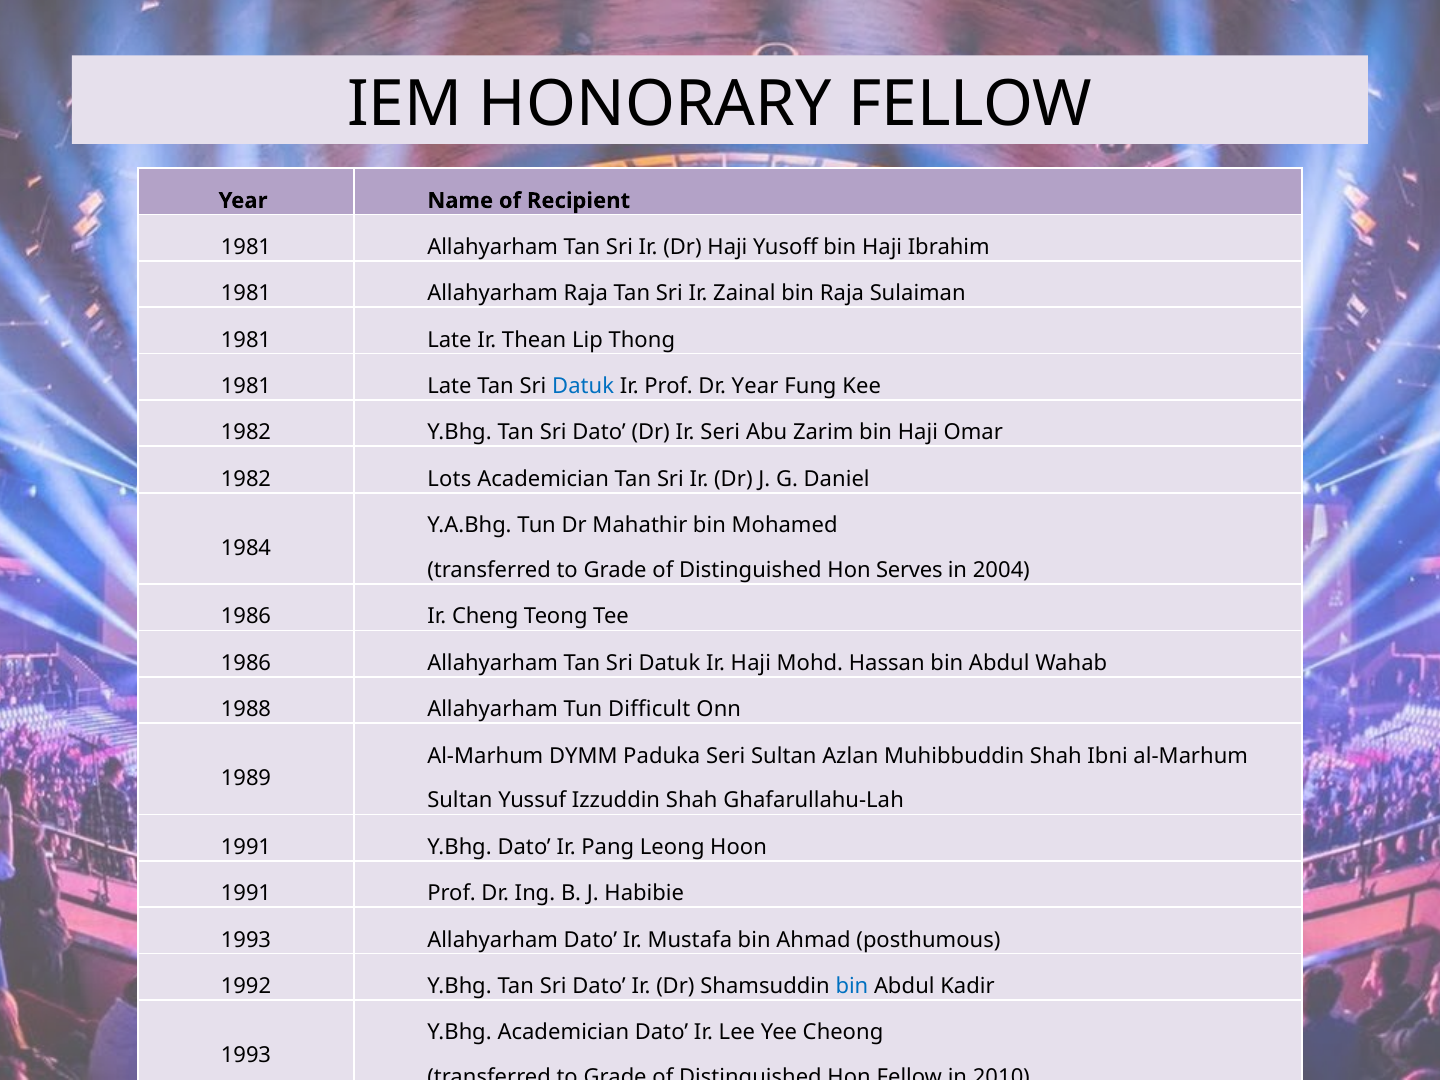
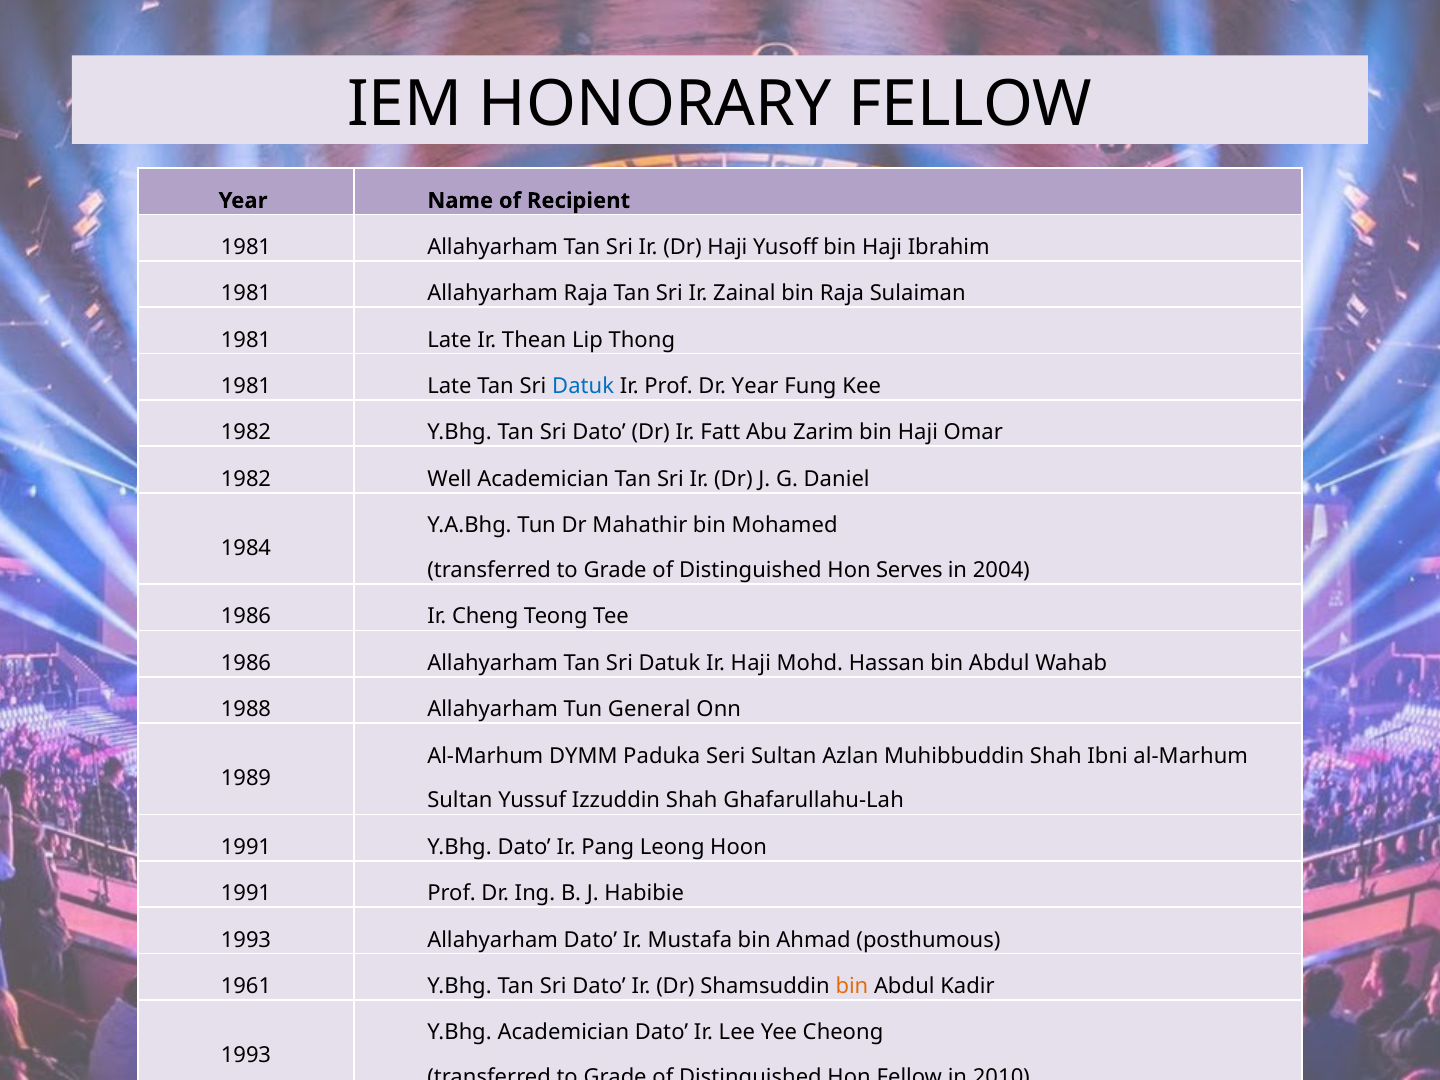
Ir Seri: Seri -> Fatt (720, 433)
Lots: Lots -> Well (449, 479)
Difficult: Difficult -> General (649, 709)
1992: 1992 -> 1961 (246, 986)
bin colour: blue -> orange (852, 986)
